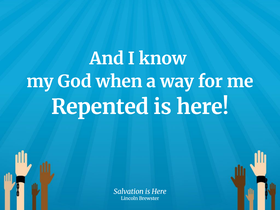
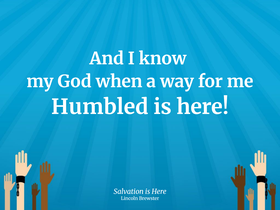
Repented: Repented -> Humbled (100, 107)
